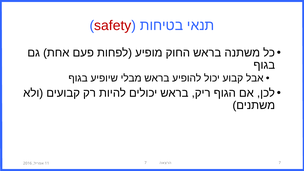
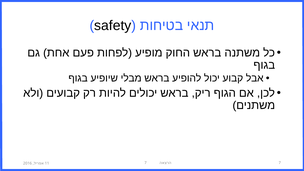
safety colour: red -> black (113, 26)
